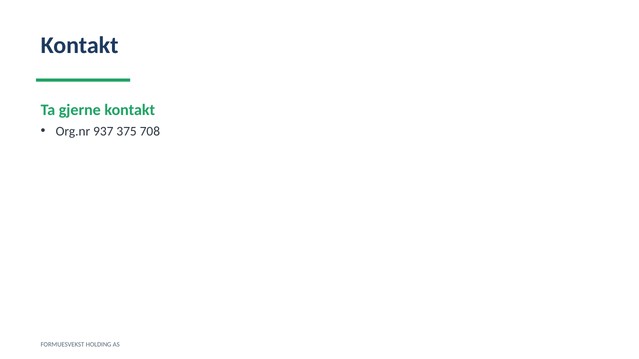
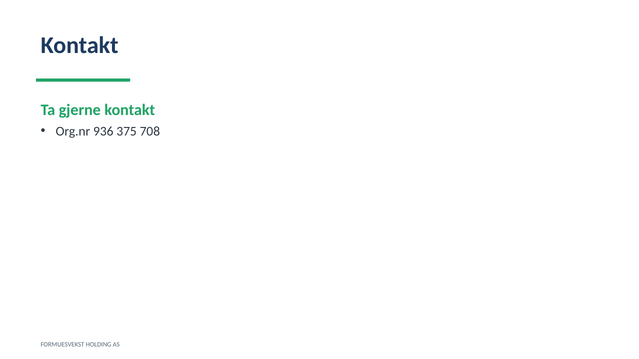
937: 937 -> 936 (103, 131)
